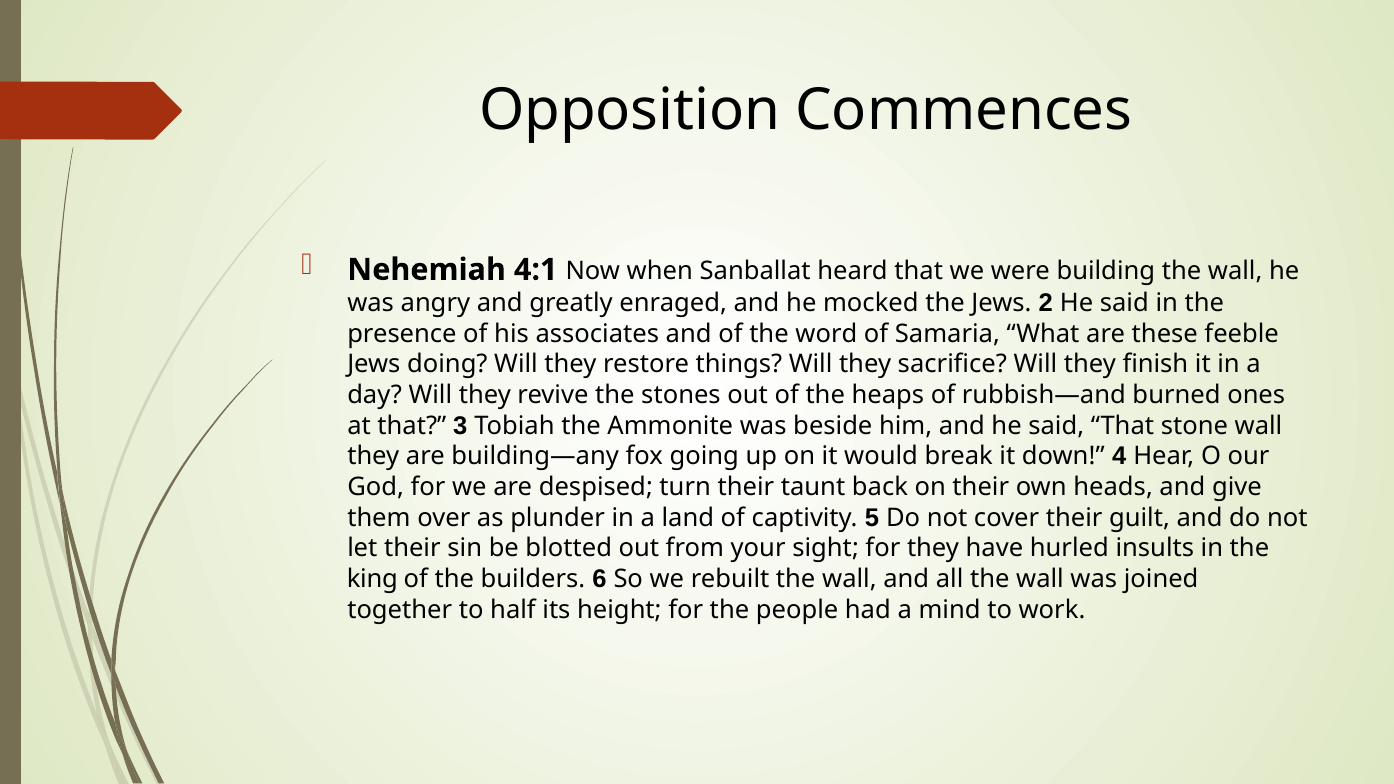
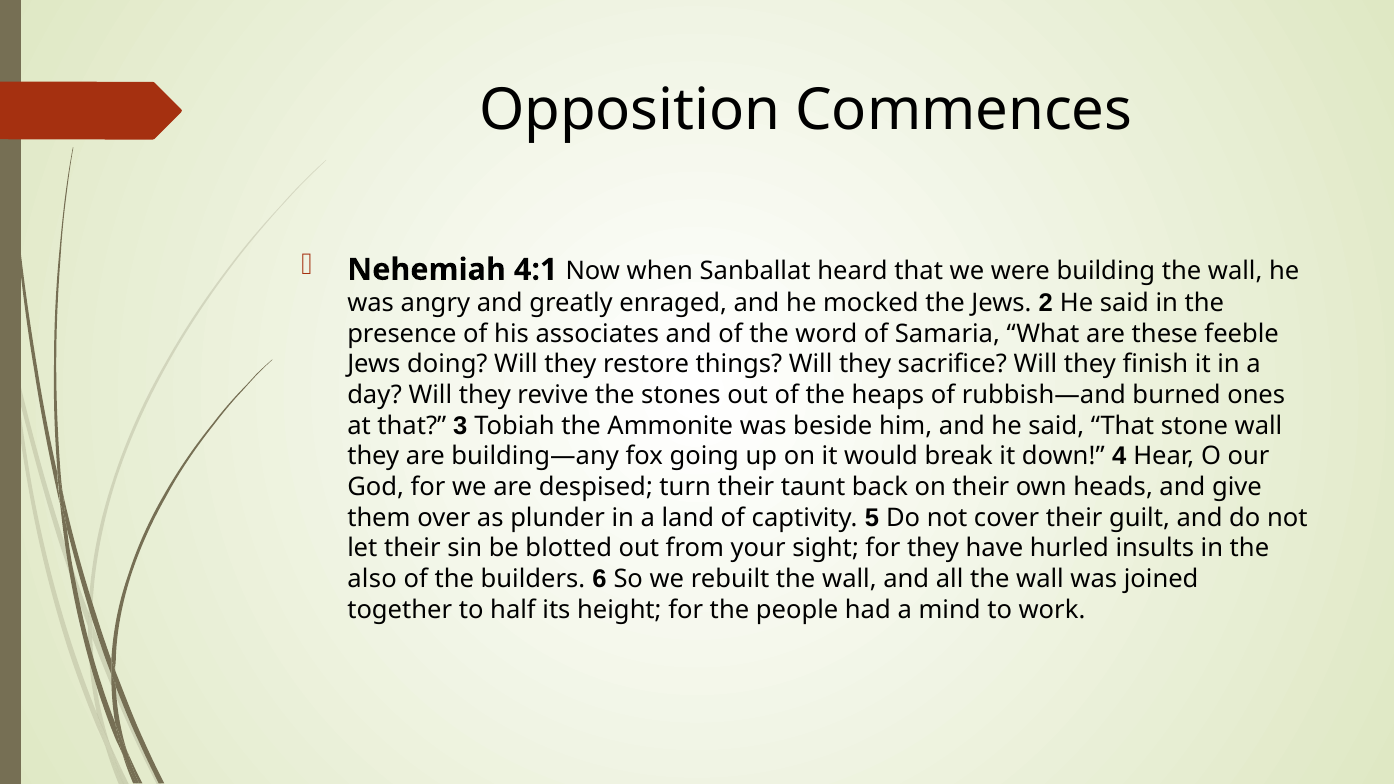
king: king -> also (372, 579)
